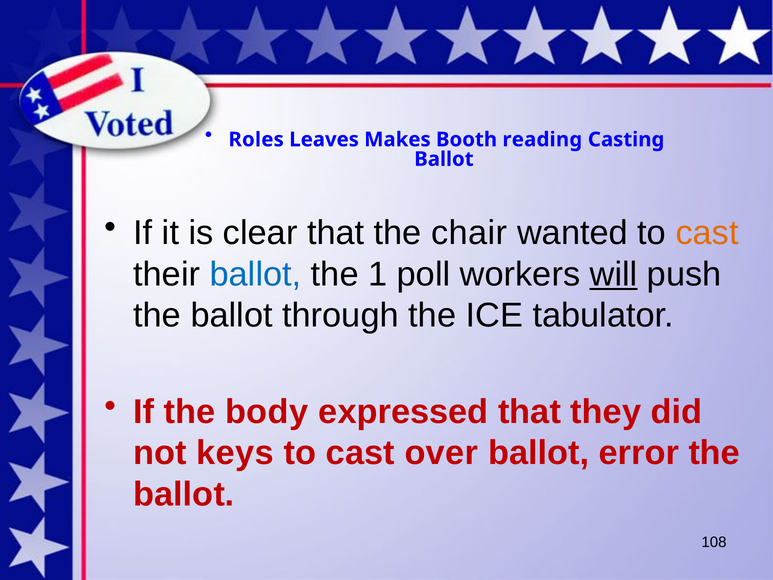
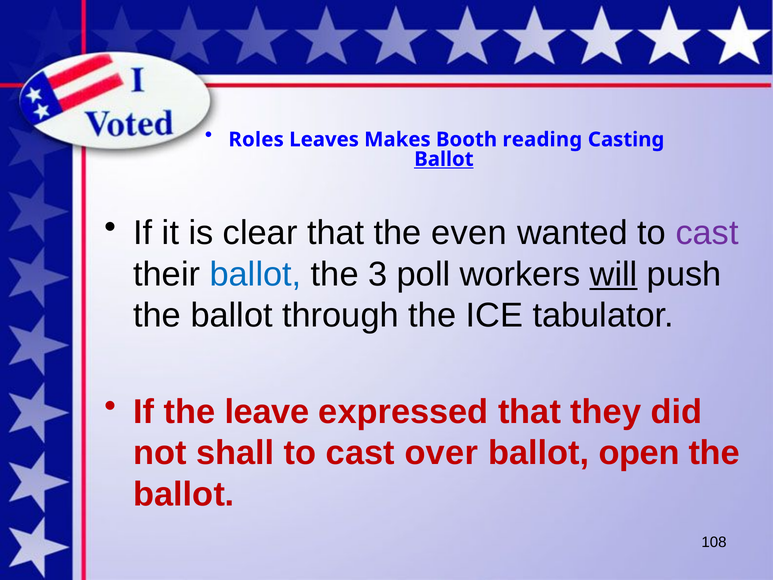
Ballot underline: none -> present (444, 159)
chair: chair -> even (469, 233)
cast colour: orange -> purple (707, 233)
1: 1 -> 3 (378, 274)
body: body -> leave (267, 412)
keys: keys -> shall (235, 453)
error: error -> open (639, 453)
